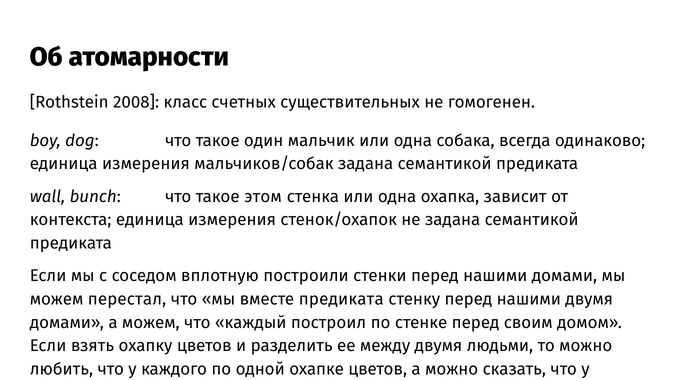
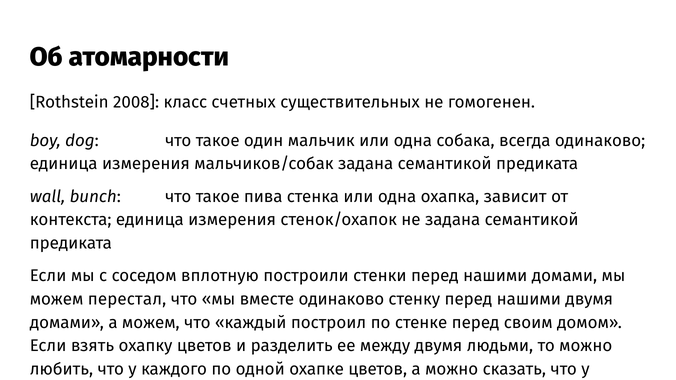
этом: этом -> пива (263, 197)
вместе предиката: предиката -> одинаково (341, 299)
